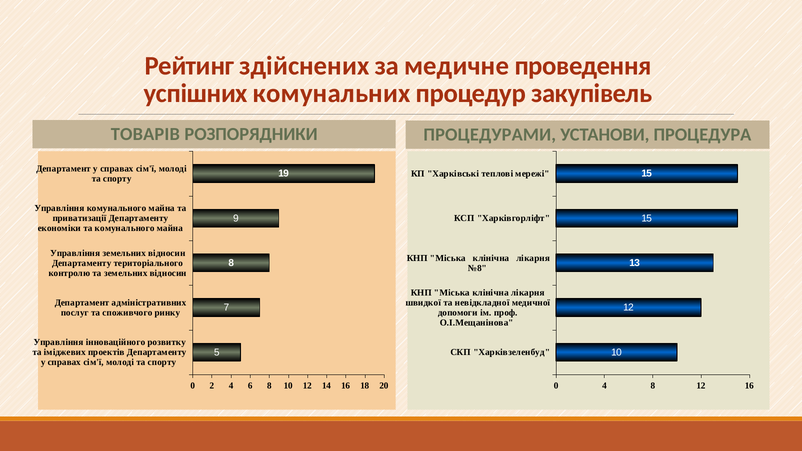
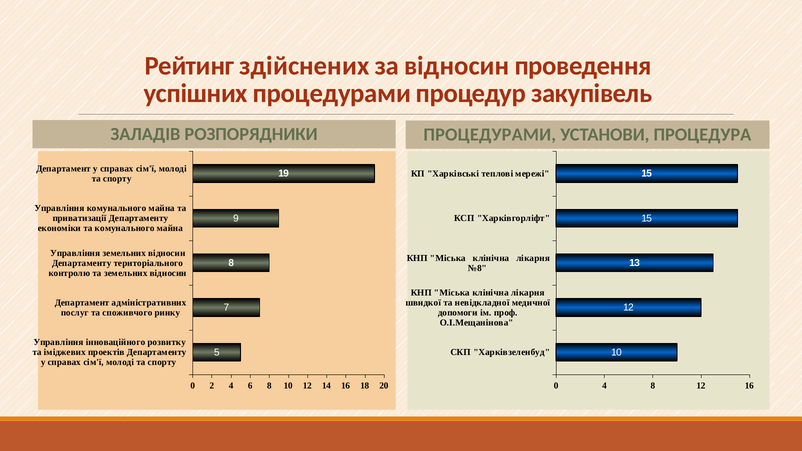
за медичне: медичне -> відносин (457, 66)
успішних комунальних: комунальних -> процедурами (332, 93)
ТОВАРІВ: ТОВАРІВ -> ЗАЛАДІВ (145, 134)
